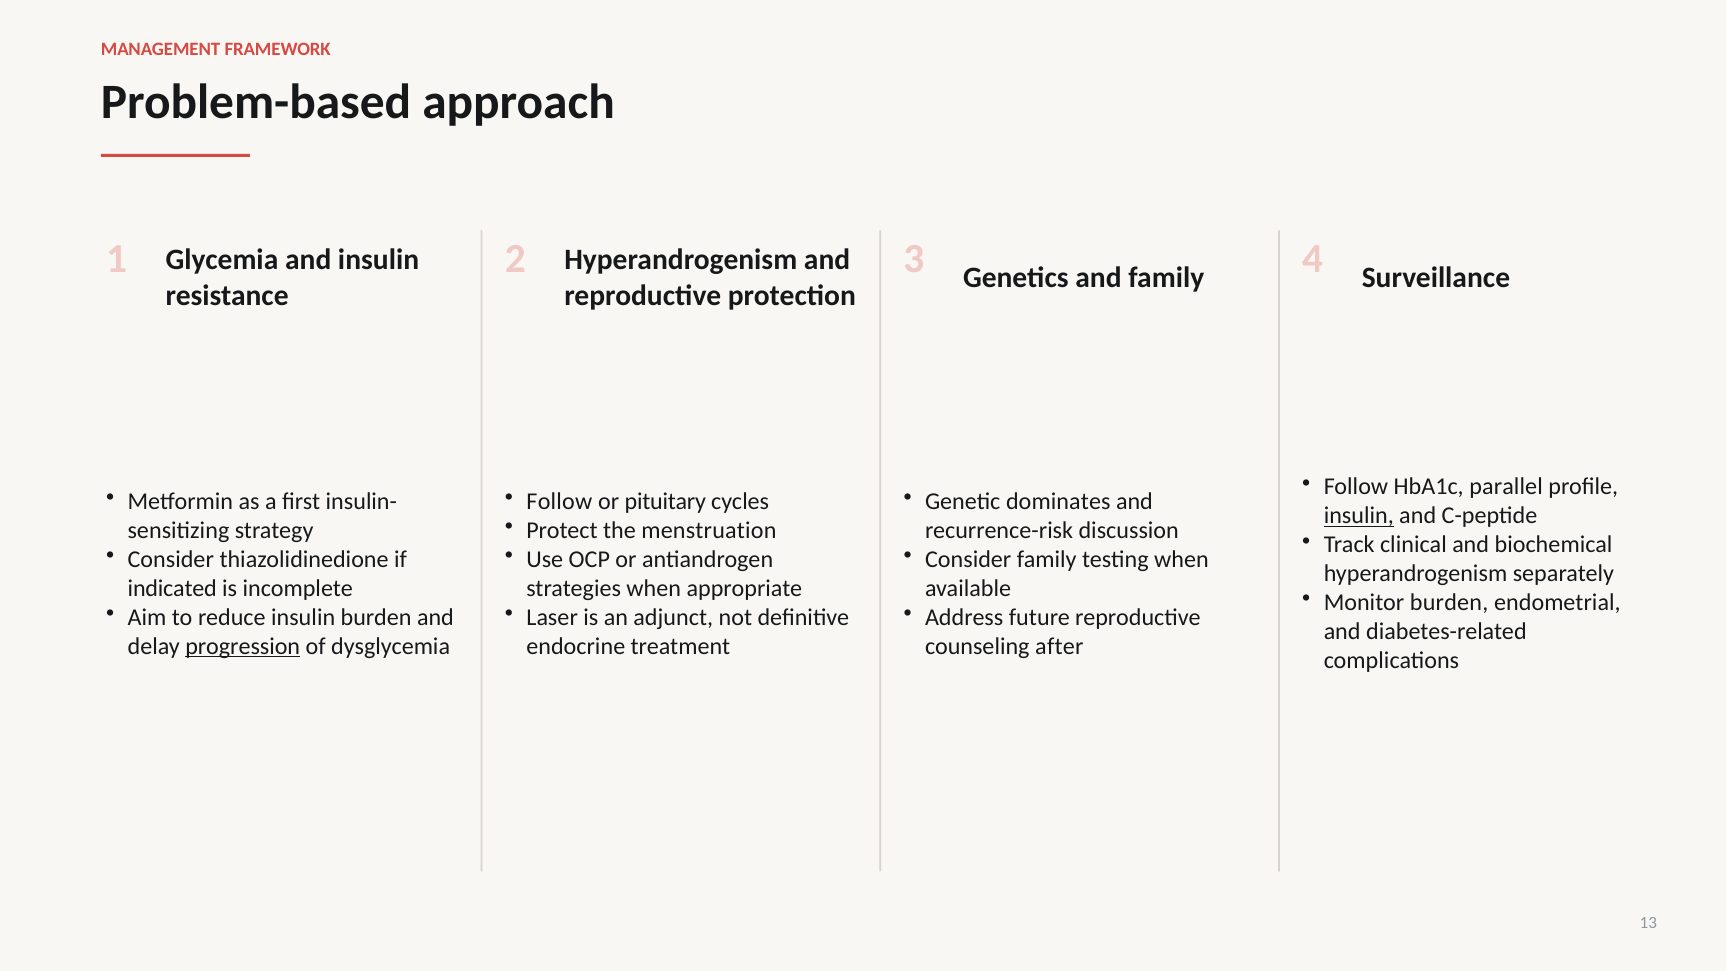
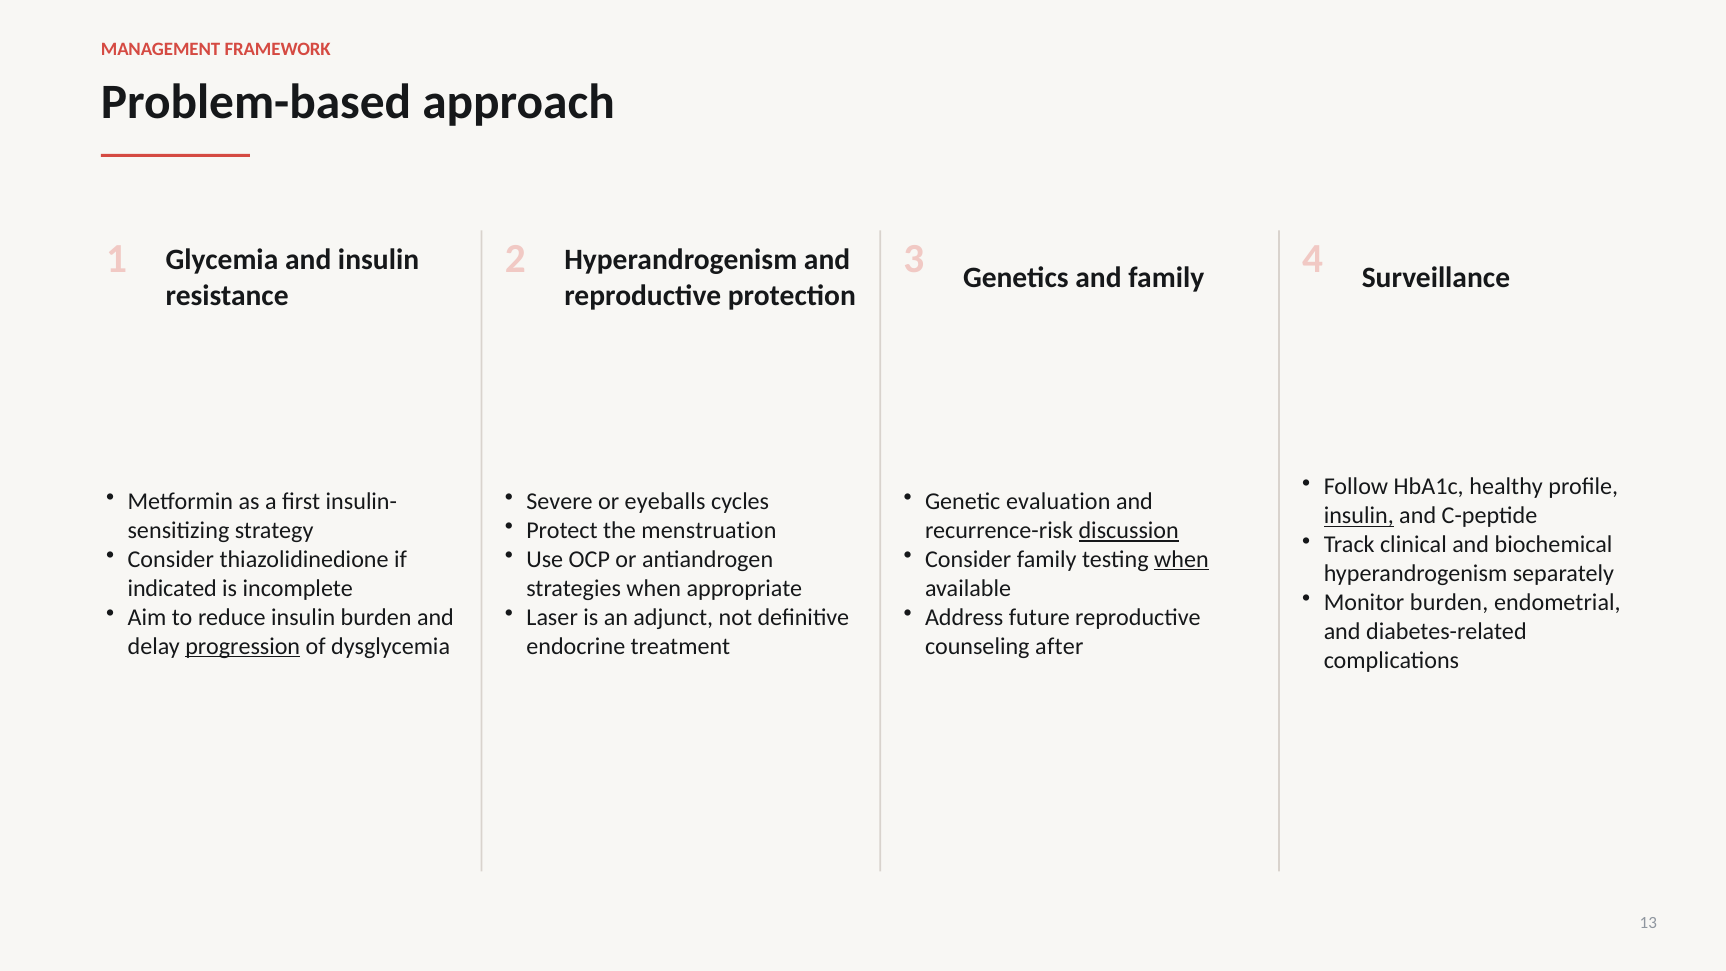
parallel: parallel -> healthy (1506, 487)
Follow: Follow -> Severe (560, 501)
pituitary: pituitary -> eyeballs (665, 501)
dominates: dominates -> evaluation (1058, 501)
discussion underline: none -> present (1129, 530)
when underline: none -> present (1181, 559)
